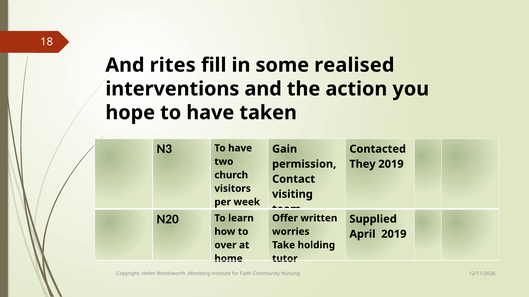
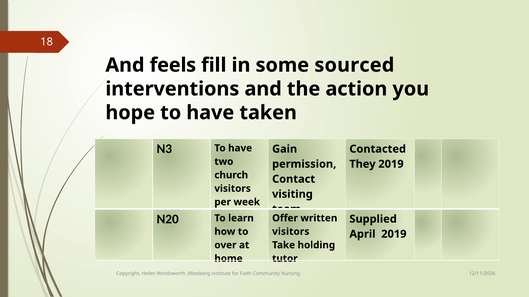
rites: rites -> feels (173, 65)
realised: realised -> sourced (354, 65)
worries: worries -> visitors (291, 232)
